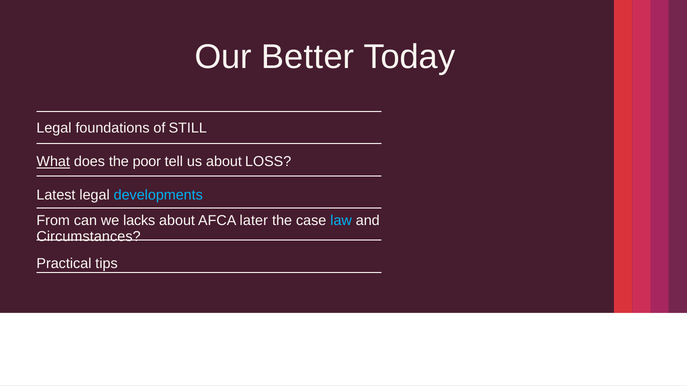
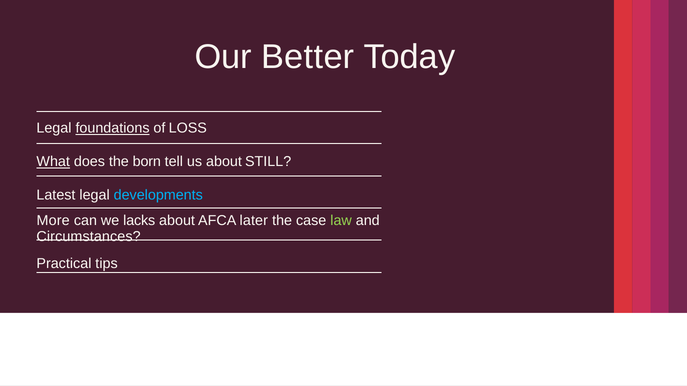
foundations underline: none -> present (113, 128)
STILL: STILL -> LOSS (188, 128)
poor: poor -> born (147, 162)
LOSS: LOSS -> STILL (268, 162)
From: From -> More (53, 221)
law colour: light blue -> light green (341, 221)
